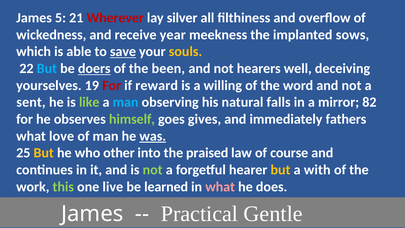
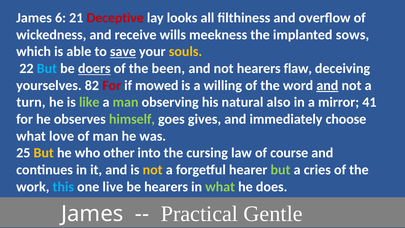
5: 5 -> 6 (61, 18)
Wherever: Wherever -> Deceptive (115, 18)
silver: silver -> looks (182, 18)
year: year -> wills (173, 35)
well: well -> flaw (298, 69)
19: 19 -> 82 (92, 85)
reward: reward -> mowed (157, 85)
and underline: none -> present (327, 85)
sent: sent -> turn (31, 102)
man colour: light blue -> light green (126, 102)
falls: falls -> also (279, 102)
82: 82 -> 41 (369, 102)
fathers: fathers -> choose (346, 119)
was underline: present -> none (153, 136)
praised: praised -> cursing (207, 153)
not colour: light green -> yellow (153, 170)
but colour: yellow -> light green (281, 170)
with: with -> cries (317, 170)
this colour: light green -> light blue (63, 187)
be learned: learned -> hearers (166, 187)
what colour: pink -> light green (220, 187)
